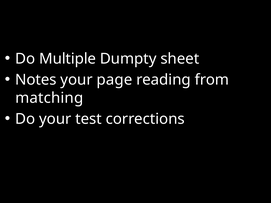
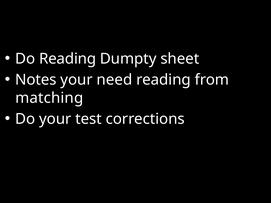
Do Multiple: Multiple -> Reading (68, 59)
page: page -> need (114, 80)
